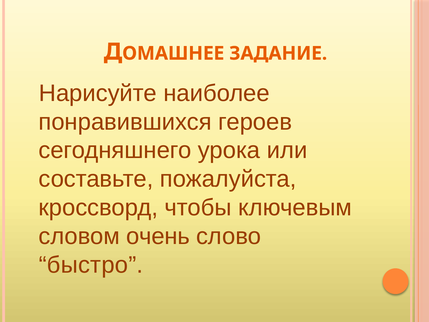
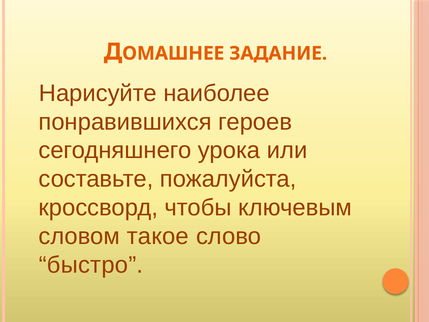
очень: очень -> такое (158, 236)
